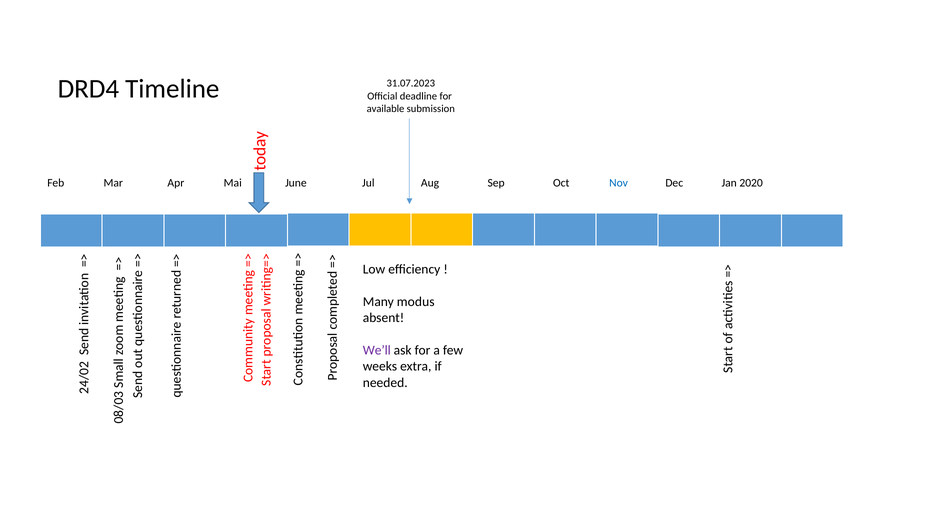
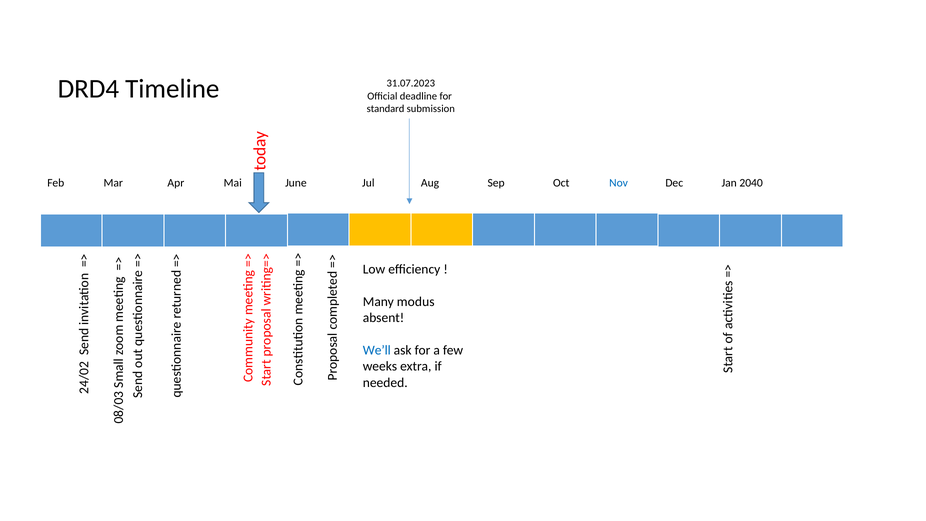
available: available -> standard (386, 109)
2020: 2020 -> 2040 (751, 183)
We’ll colour: purple -> blue (377, 350)
